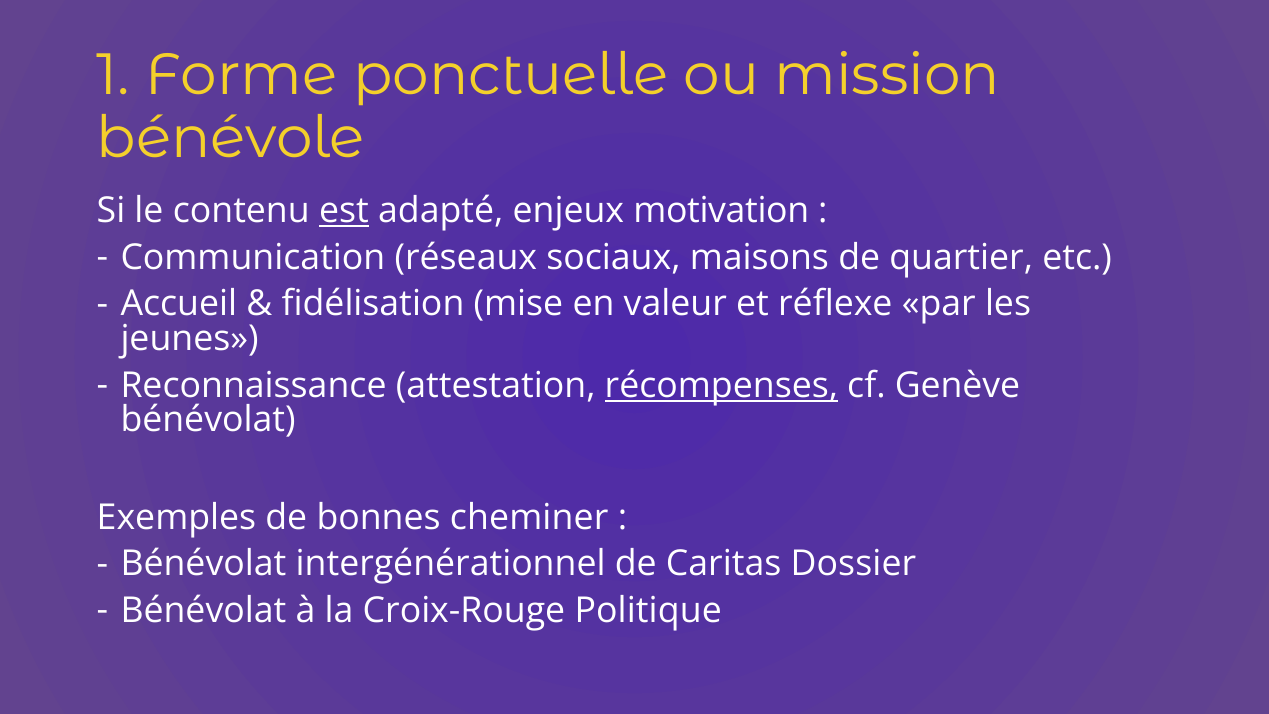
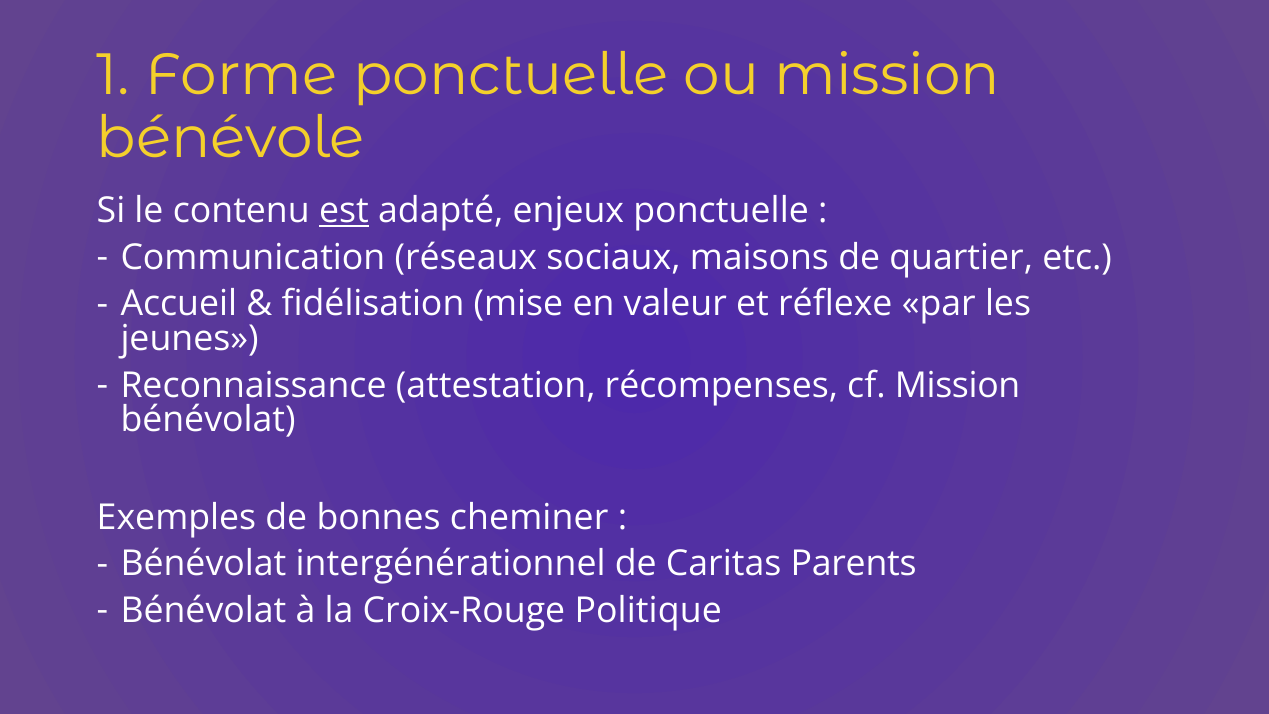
enjeux motivation: motivation -> ponctuelle (721, 211)
récompenses underline: present -> none (721, 385)
cf Genève: Genève -> Mission (958, 385)
Dossier: Dossier -> Parents (854, 564)
